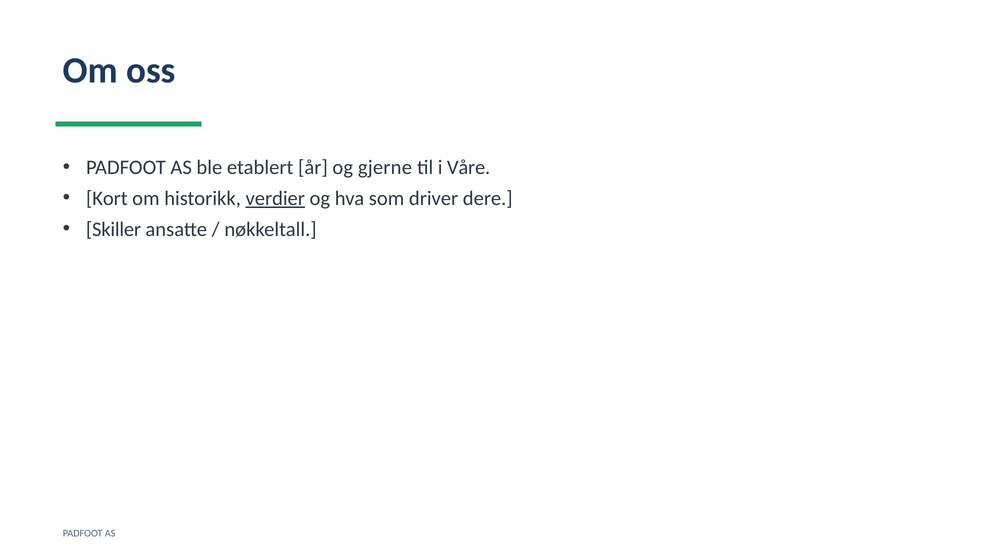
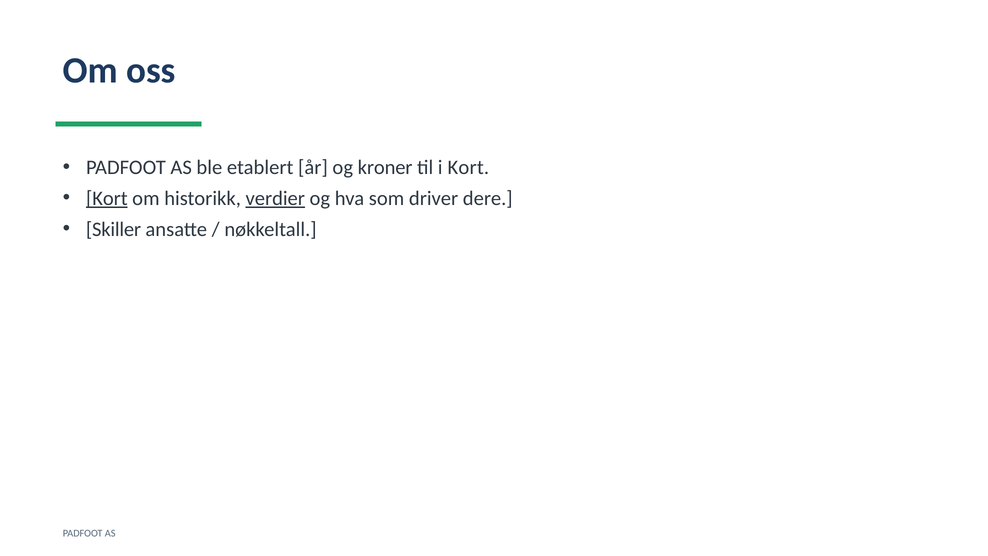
gjerne: gjerne -> kroner (385, 167)
i Våre: Våre -> Kort (468, 167)
Kort underline: none -> present (107, 198)
